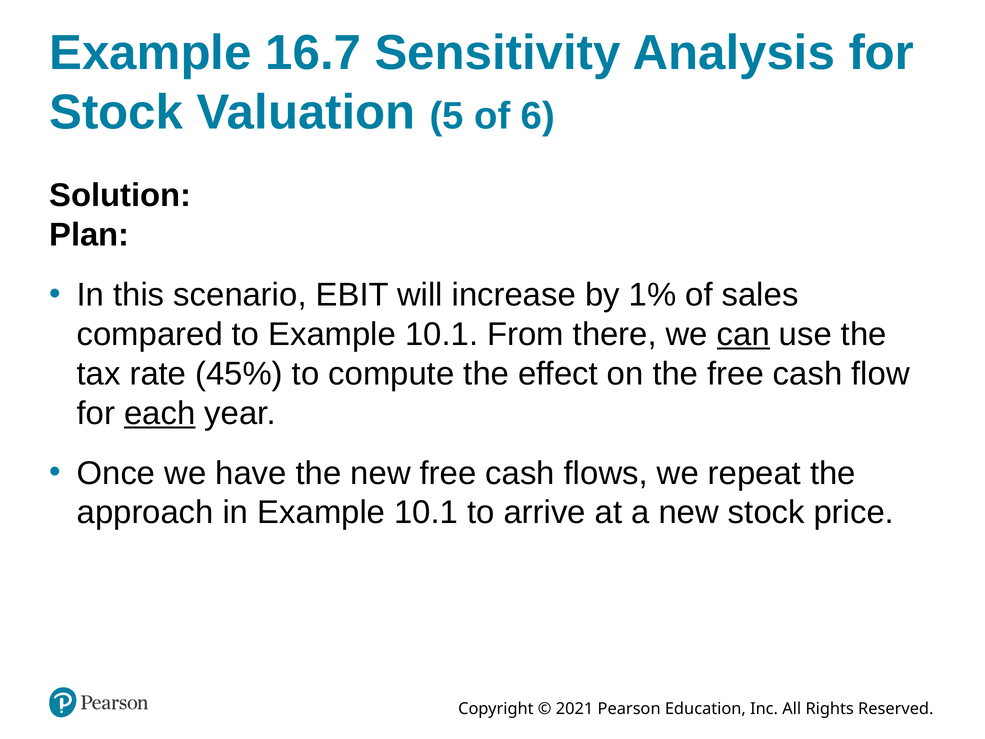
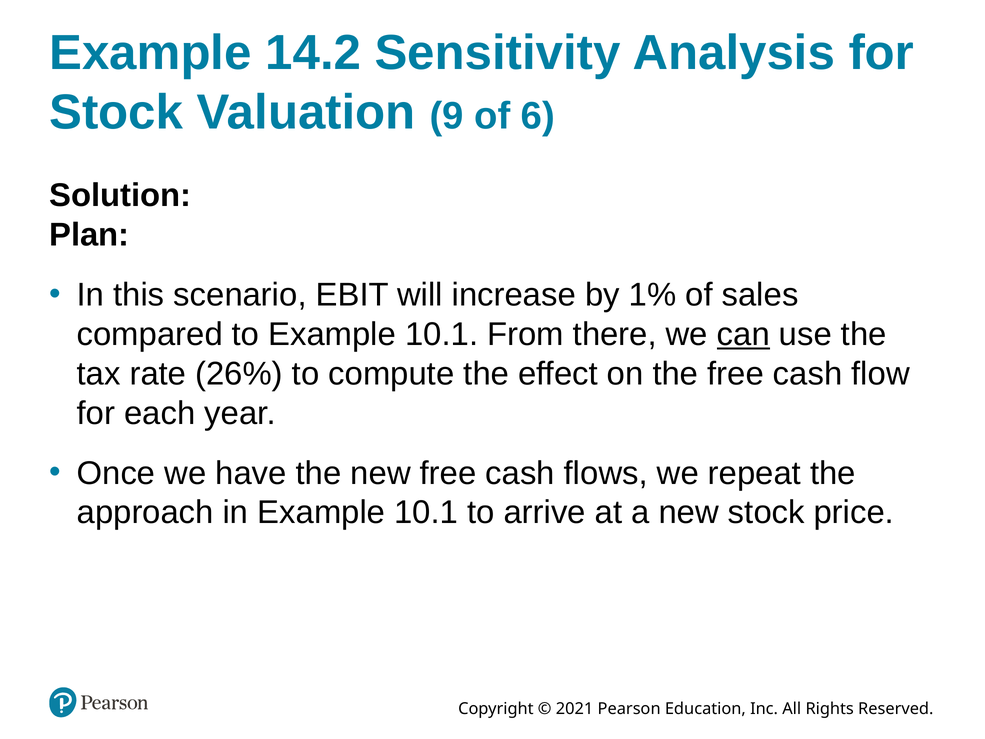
16.7: 16.7 -> 14.2 (313, 53)
5: 5 -> 9 (447, 116)
45%: 45% -> 26% (239, 374)
each underline: present -> none (160, 413)
